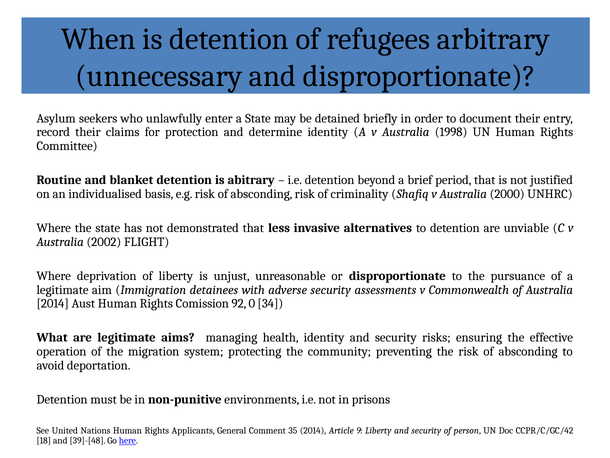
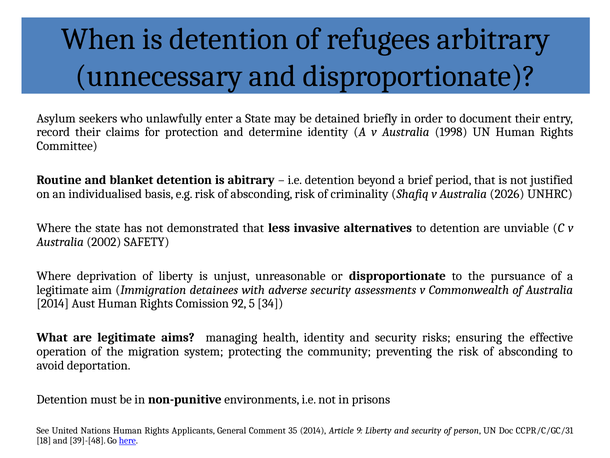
2000: 2000 -> 2026 (507, 194)
FLIGHT: FLIGHT -> SAFETY (147, 242)
0: 0 -> 5 (252, 303)
CCPR/C/GC/42: CCPR/C/GC/42 -> CCPR/C/GC/31 (544, 430)
